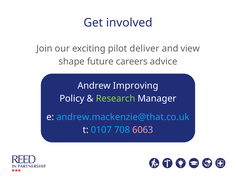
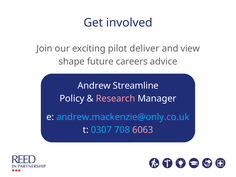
Improving: Improving -> Streamline (136, 86)
Research colour: light green -> pink (116, 99)
andrew.mackenzie@that.co.uk: andrew.mackenzie@that.co.uk -> andrew.mackenzie@only.co.uk (123, 117)
0107: 0107 -> 0307 (101, 130)
